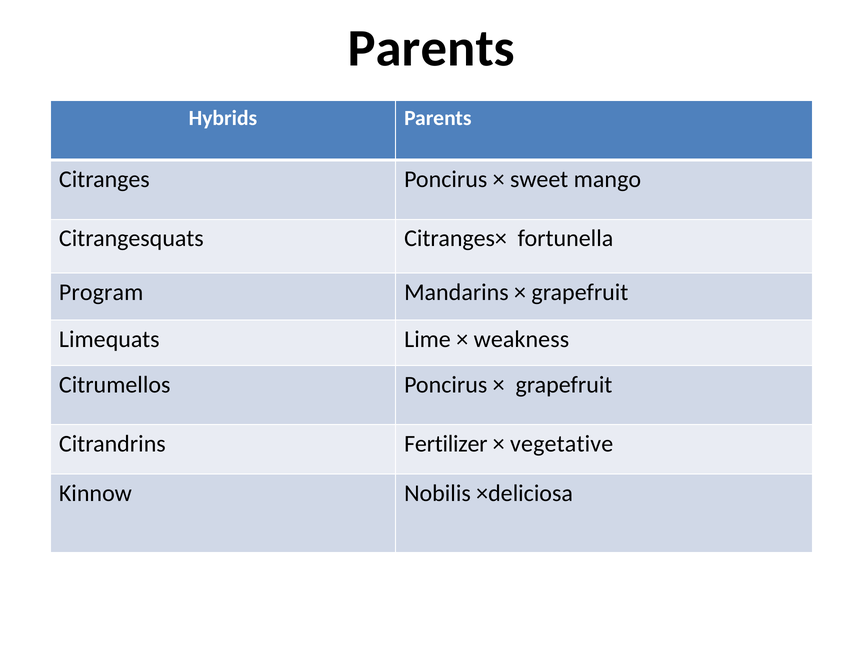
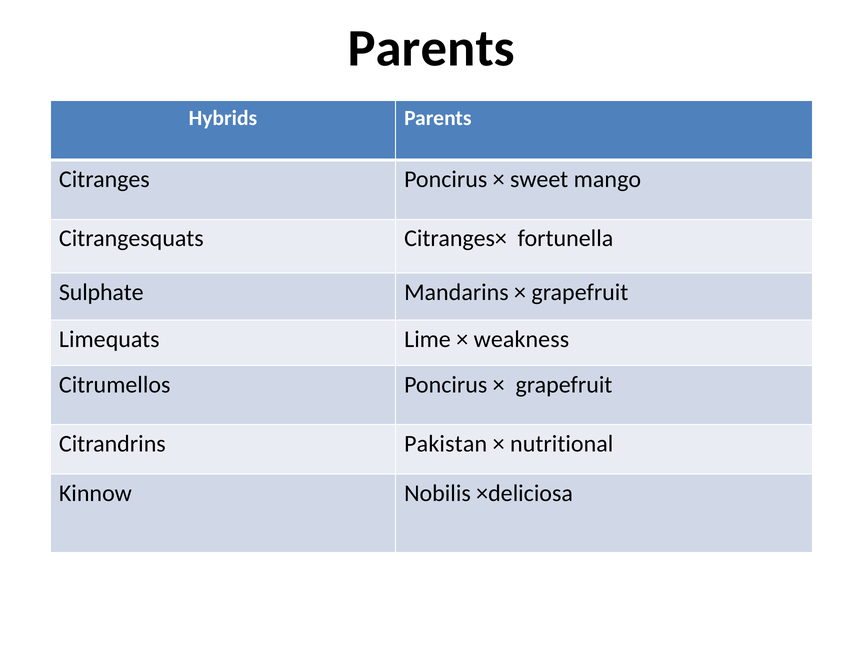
Program: Program -> Sulphate (101, 293)
Fertilizer: Fertilizer -> Pakistan (446, 444)
vegetative: vegetative -> nutritional (562, 444)
